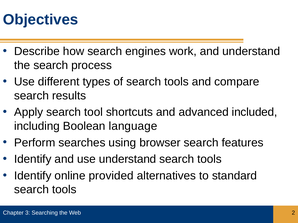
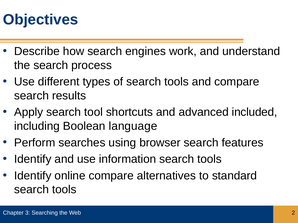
use understand: understand -> information (128, 159)
online provided: provided -> compare (111, 176)
